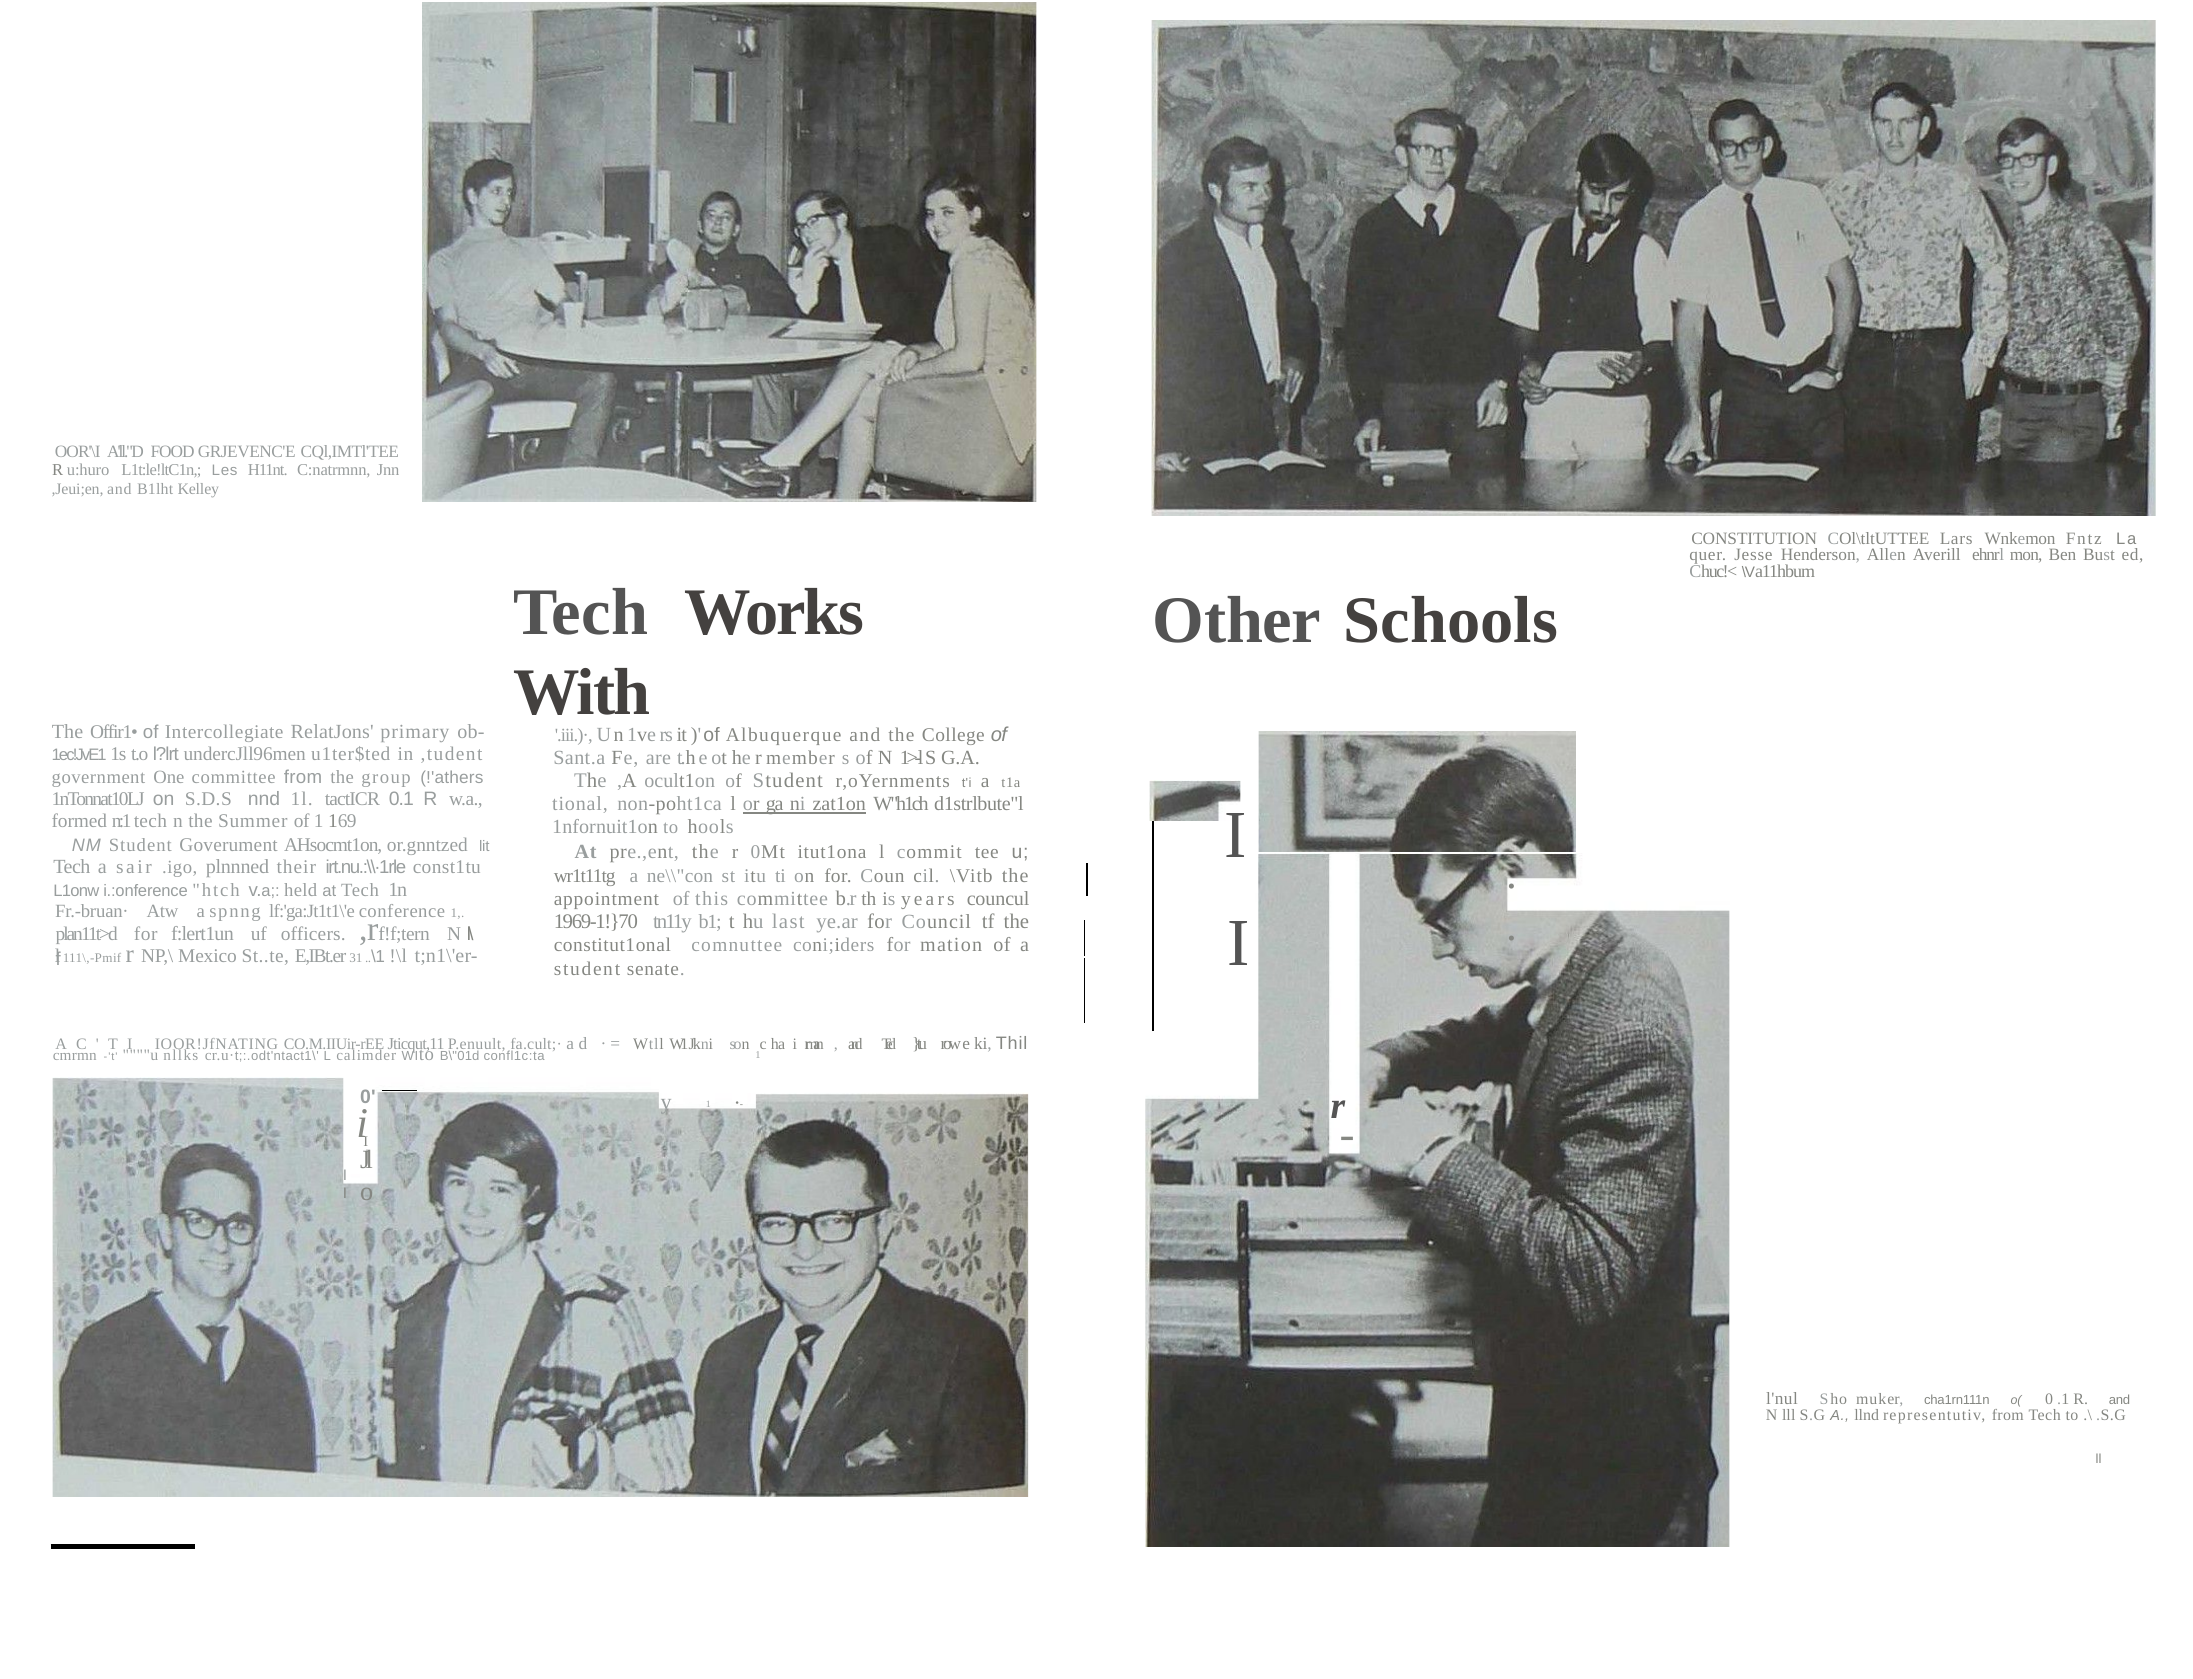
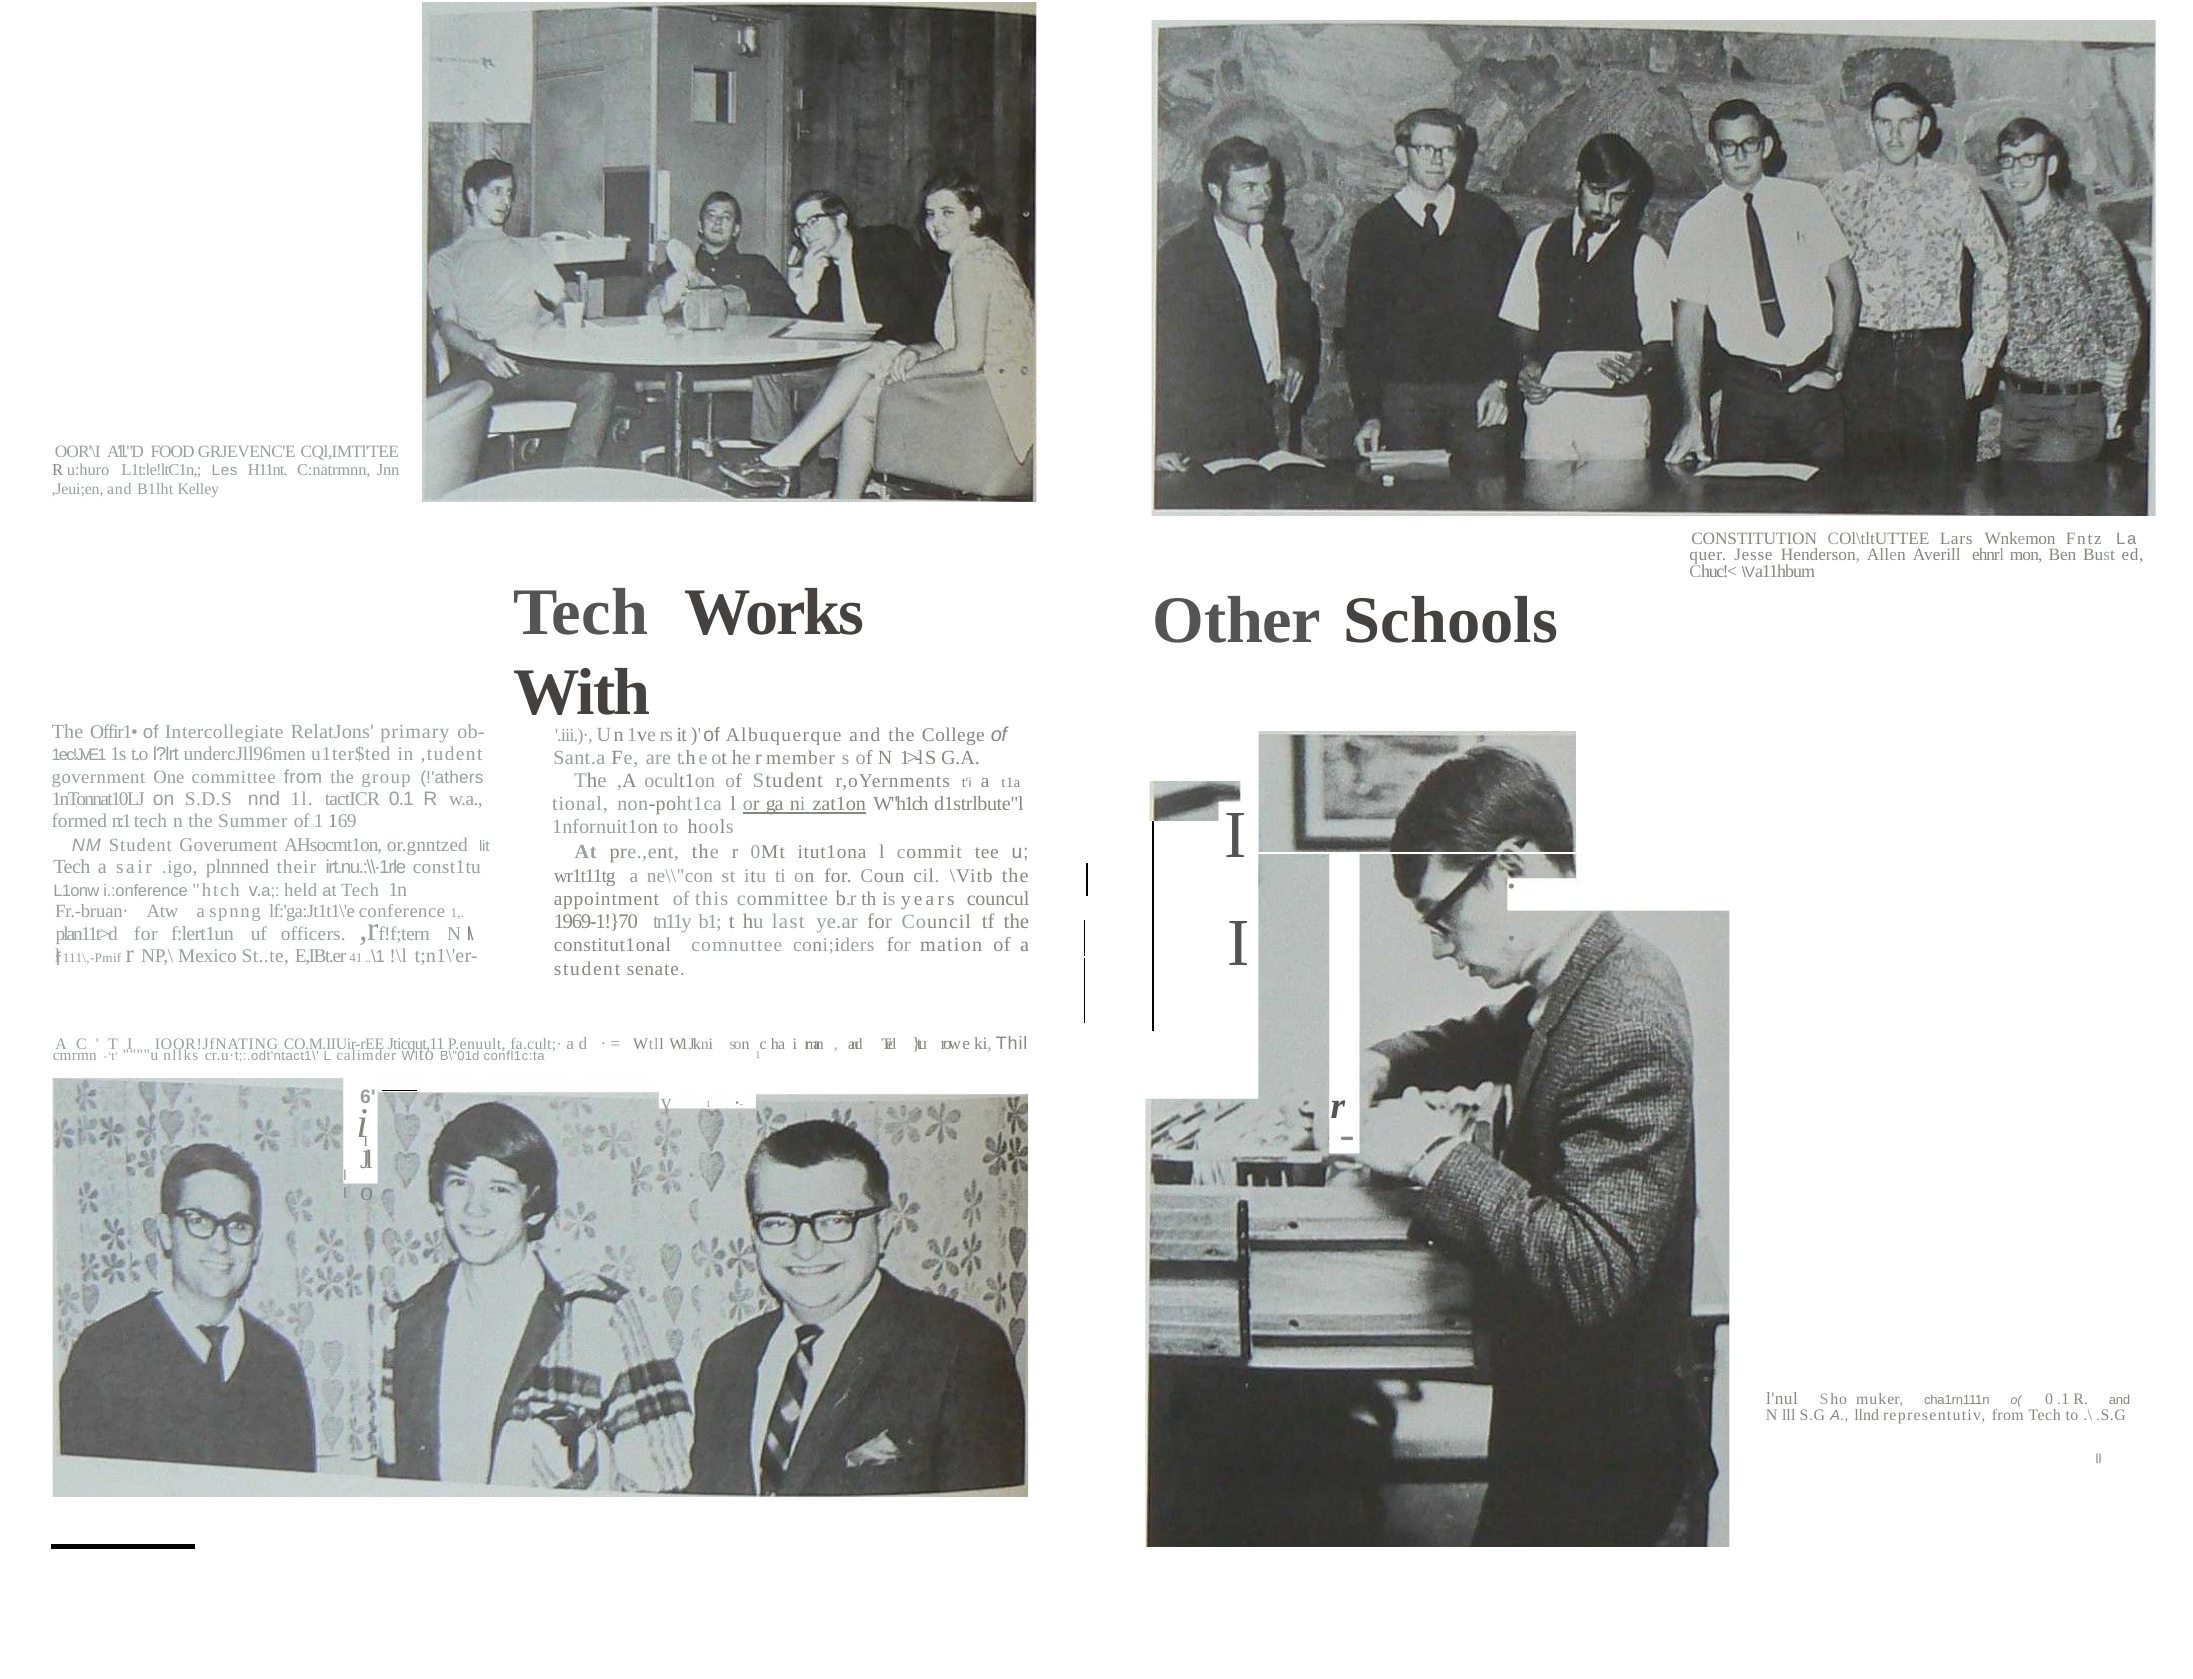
31: 31 -> 41 (356, 958)
0: 0 -> 6 (368, 1097)
